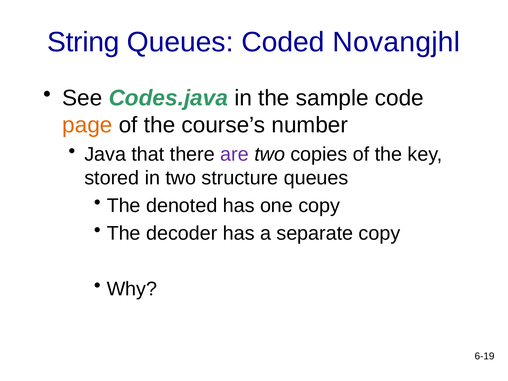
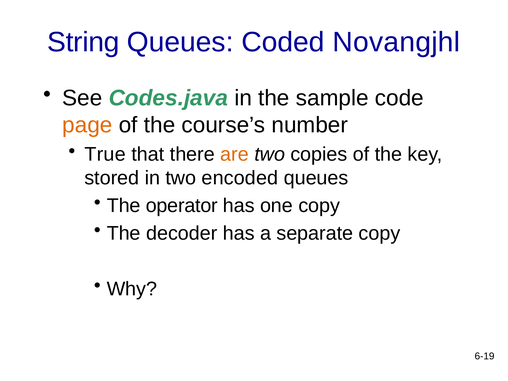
Java: Java -> True (105, 154)
are colour: purple -> orange (235, 154)
structure: structure -> encoded (240, 178)
denoted: denoted -> operator (182, 206)
